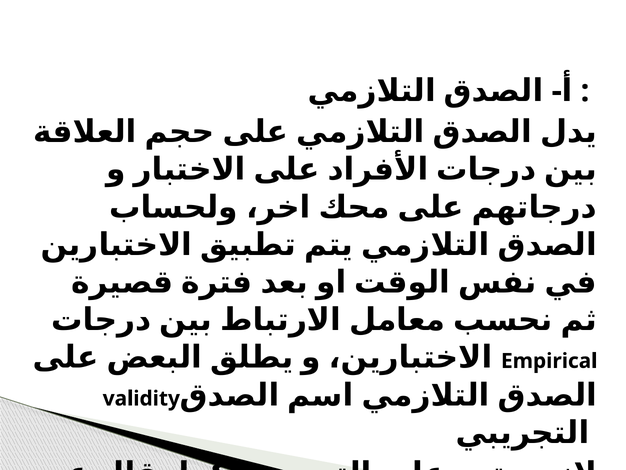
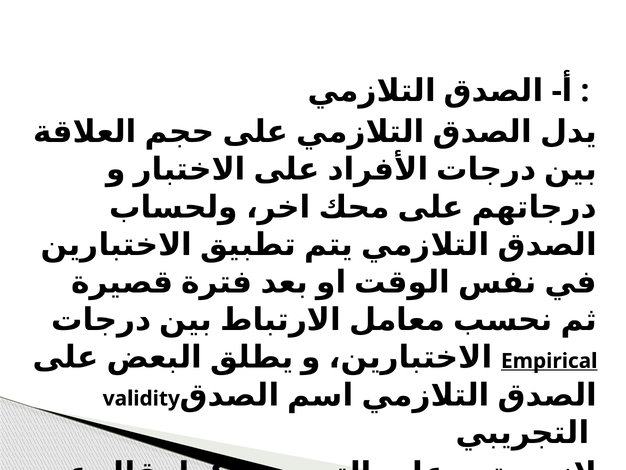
Empirical underline: none -> present (549, 361)
